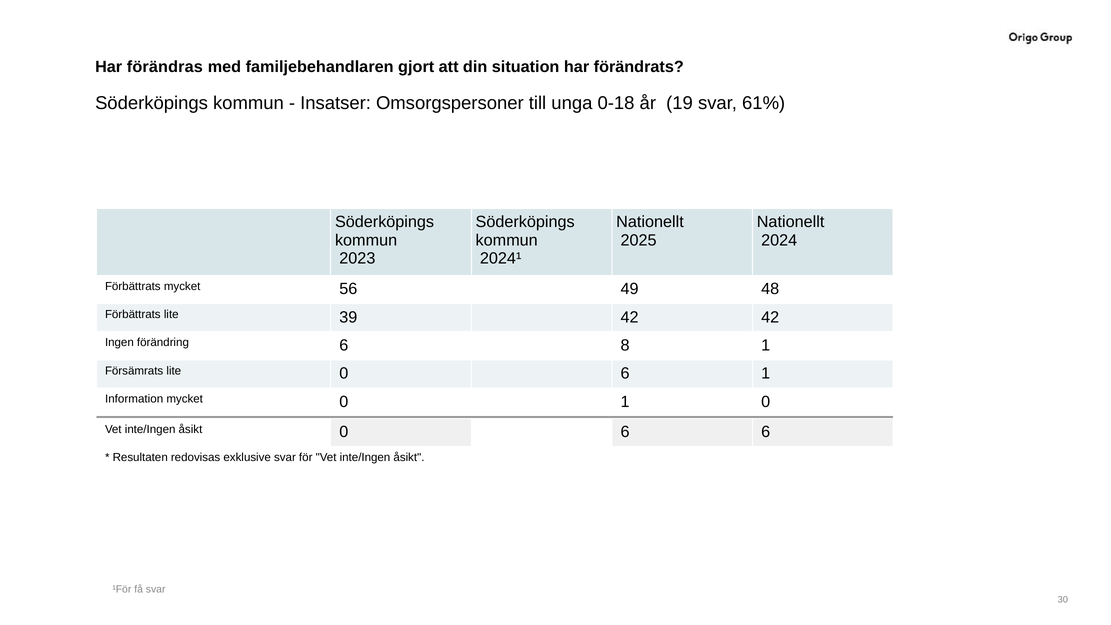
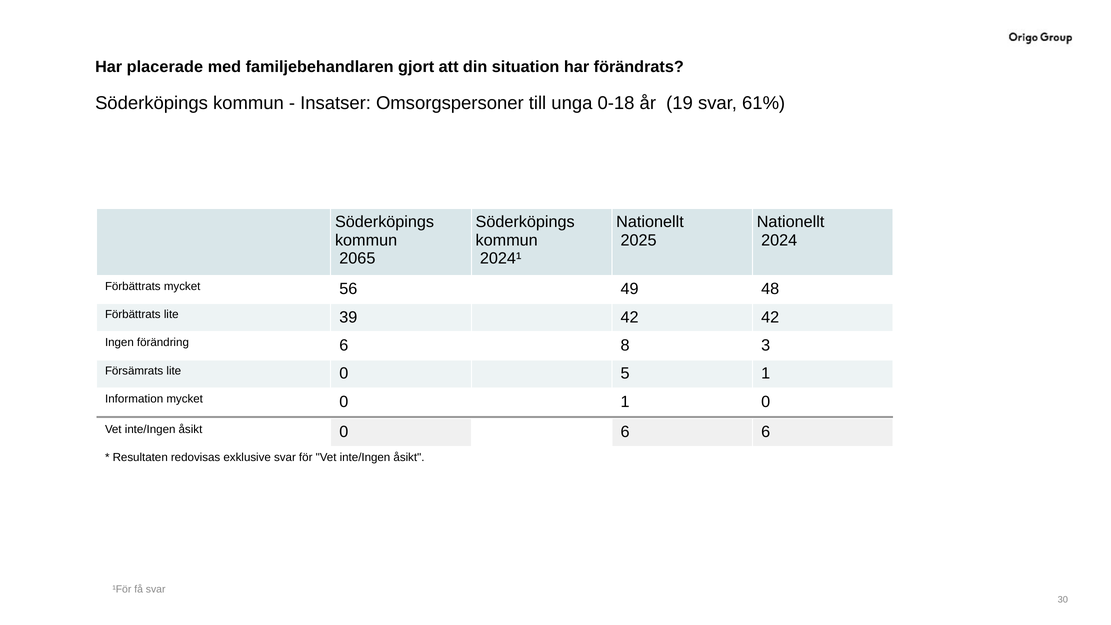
förändras: förändras -> placerade (165, 67)
2023: 2023 -> 2065 (357, 258)
8 1: 1 -> 3 (766, 345)
lite 0 6: 6 -> 5 (625, 374)
